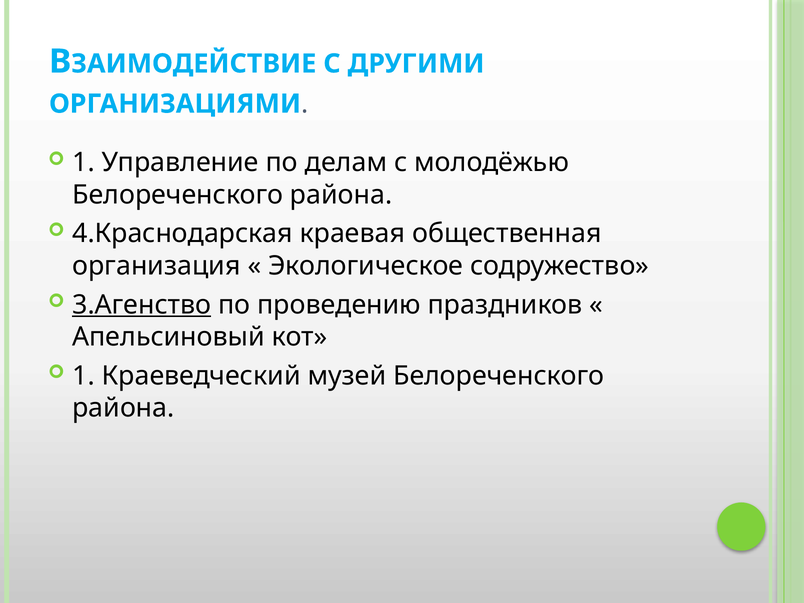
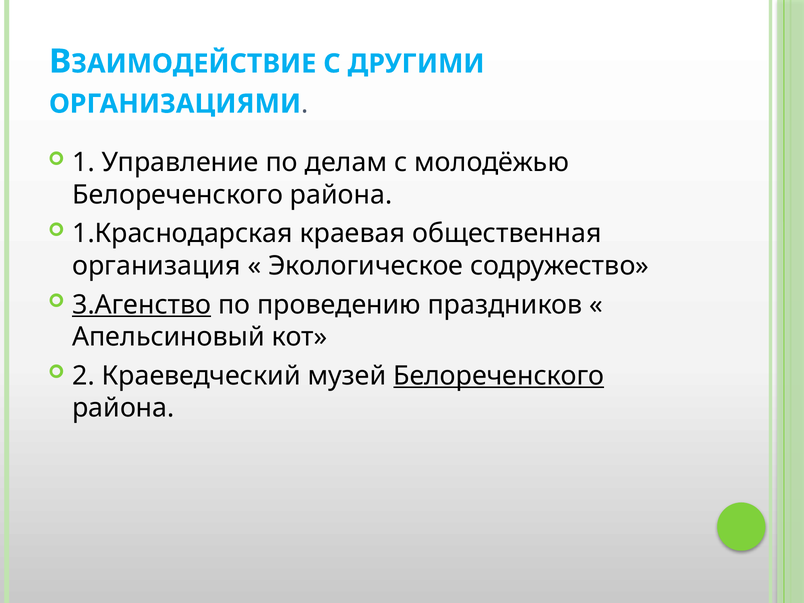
4.Краснодарская: 4.Краснодарская -> 1.Краснодарская (182, 234)
1: 1 -> 2 (83, 376)
Белореченского underline: none -> present (499, 376)
